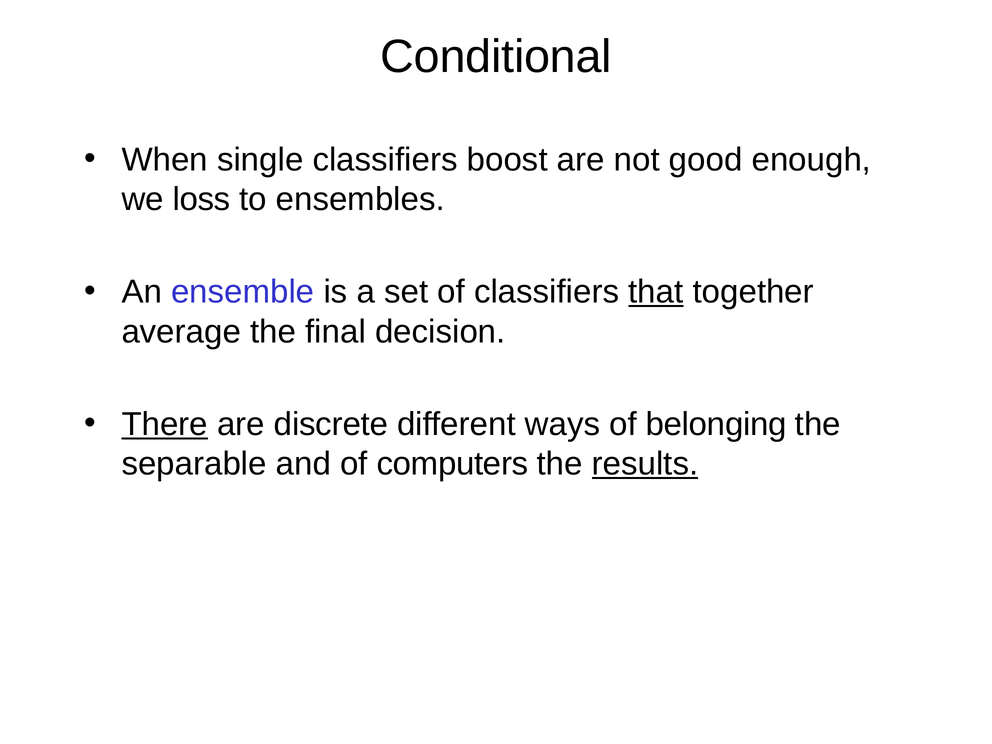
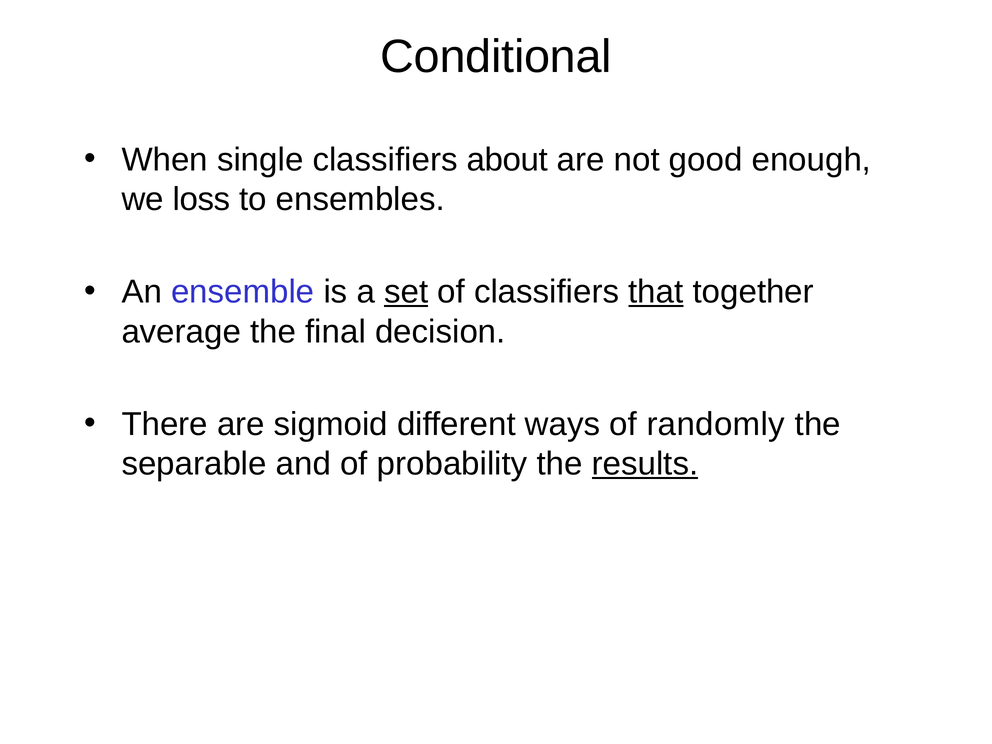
boost: boost -> about (507, 160)
set underline: none -> present (406, 292)
There underline: present -> none (165, 424)
discrete: discrete -> sigmoid (331, 424)
belonging: belonging -> randomly (716, 424)
computers: computers -> probability (452, 464)
